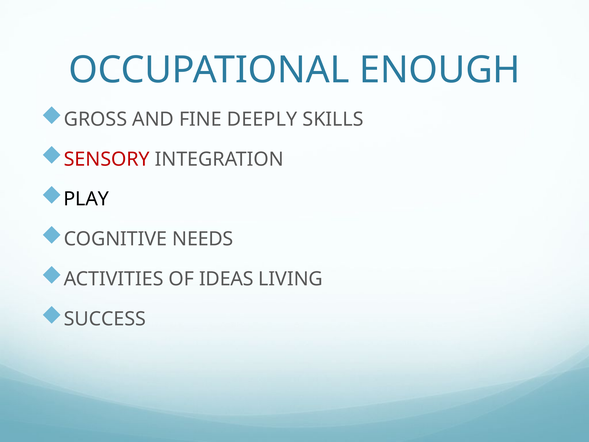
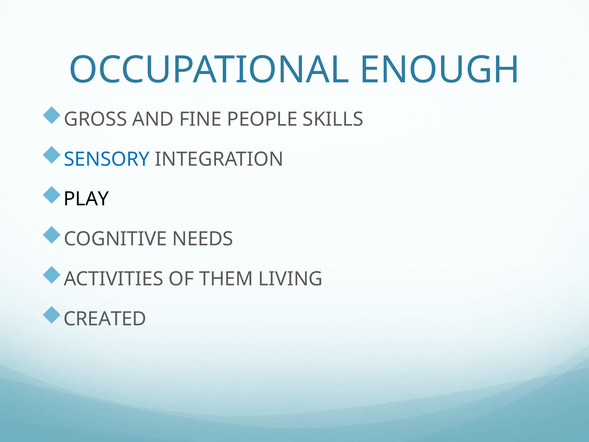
DEEPLY: DEEPLY -> PEOPLE (262, 119)
SENSORY colour: red -> blue (107, 159)
IDEAS: IDEAS -> THEM (226, 279)
SUCCESS: SUCCESS -> CREATED (105, 319)
